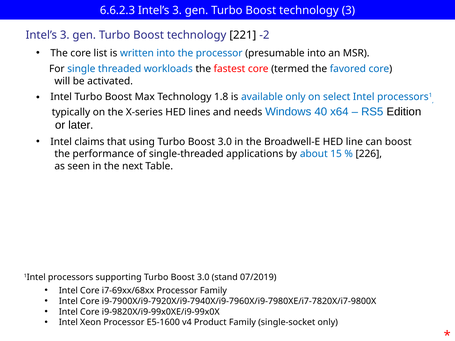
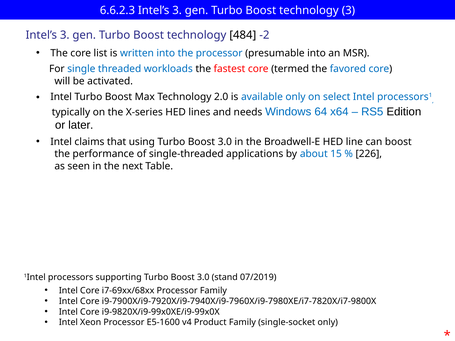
221: 221 -> 484 (243, 35)
1.8: 1.8 -> 2.0 (221, 97)
40: 40 -> 64 (321, 112)
